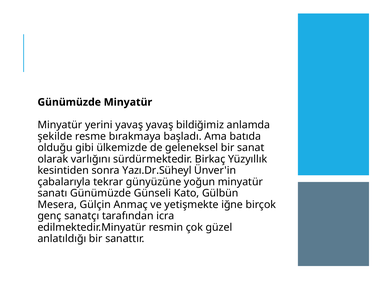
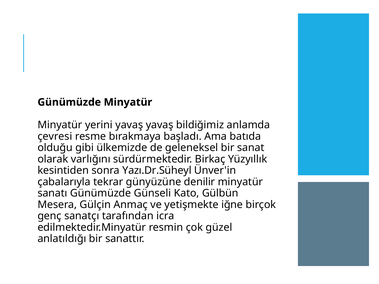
şekilde: şekilde -> çevresi (55, 136)
yoğun: yoğun -> denilir (200, 182)
